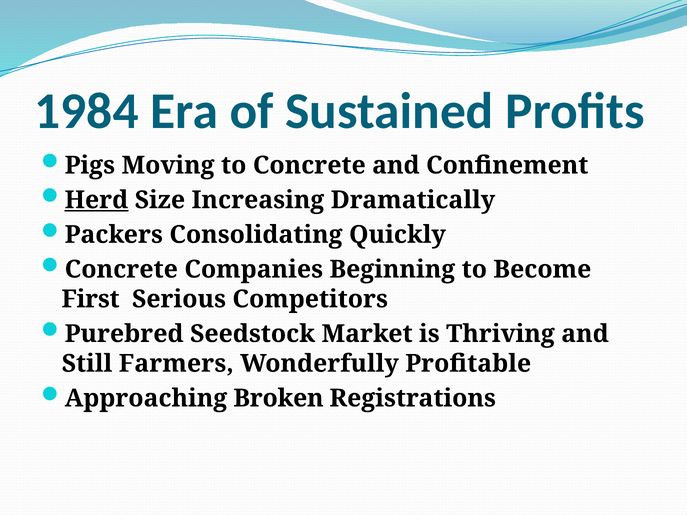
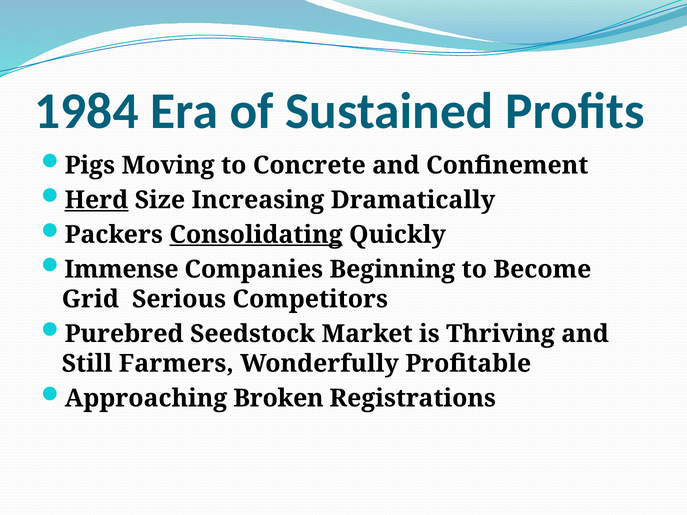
Consolidating underline: none -> present (256, 235)
Concrete: Concrete -> Immense (121, 270)
First: First -> Grid (90, 299)
